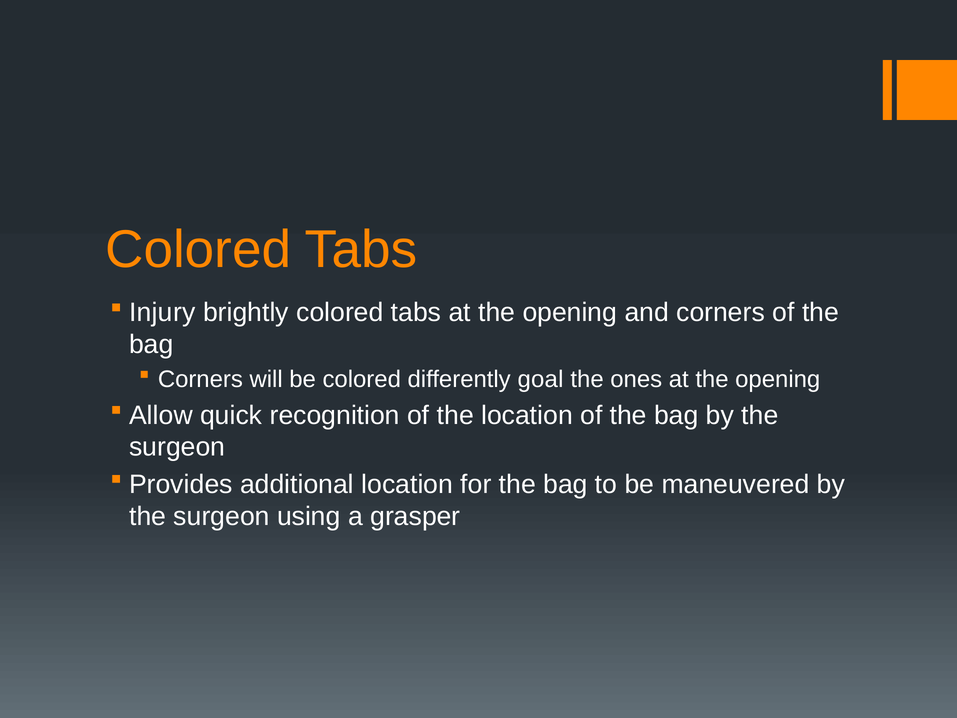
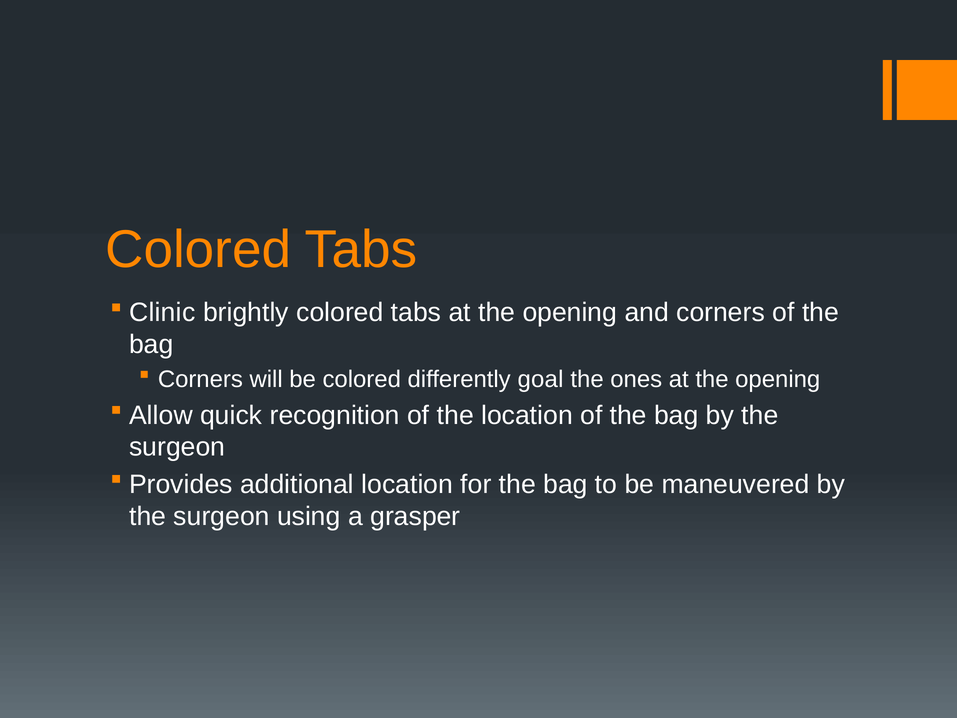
Injury: Injury -> Clinic (162, 312)
